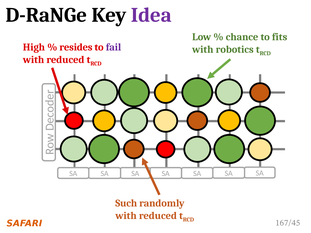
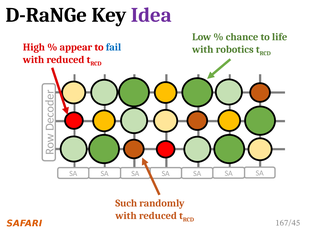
fits: fits -> life (280, 37)
resides: resides -> appear (76, 47)
fail colour: purple -> blue (114, 47)
